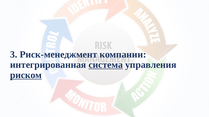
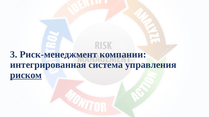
система underline: present -> none (106, 65)
